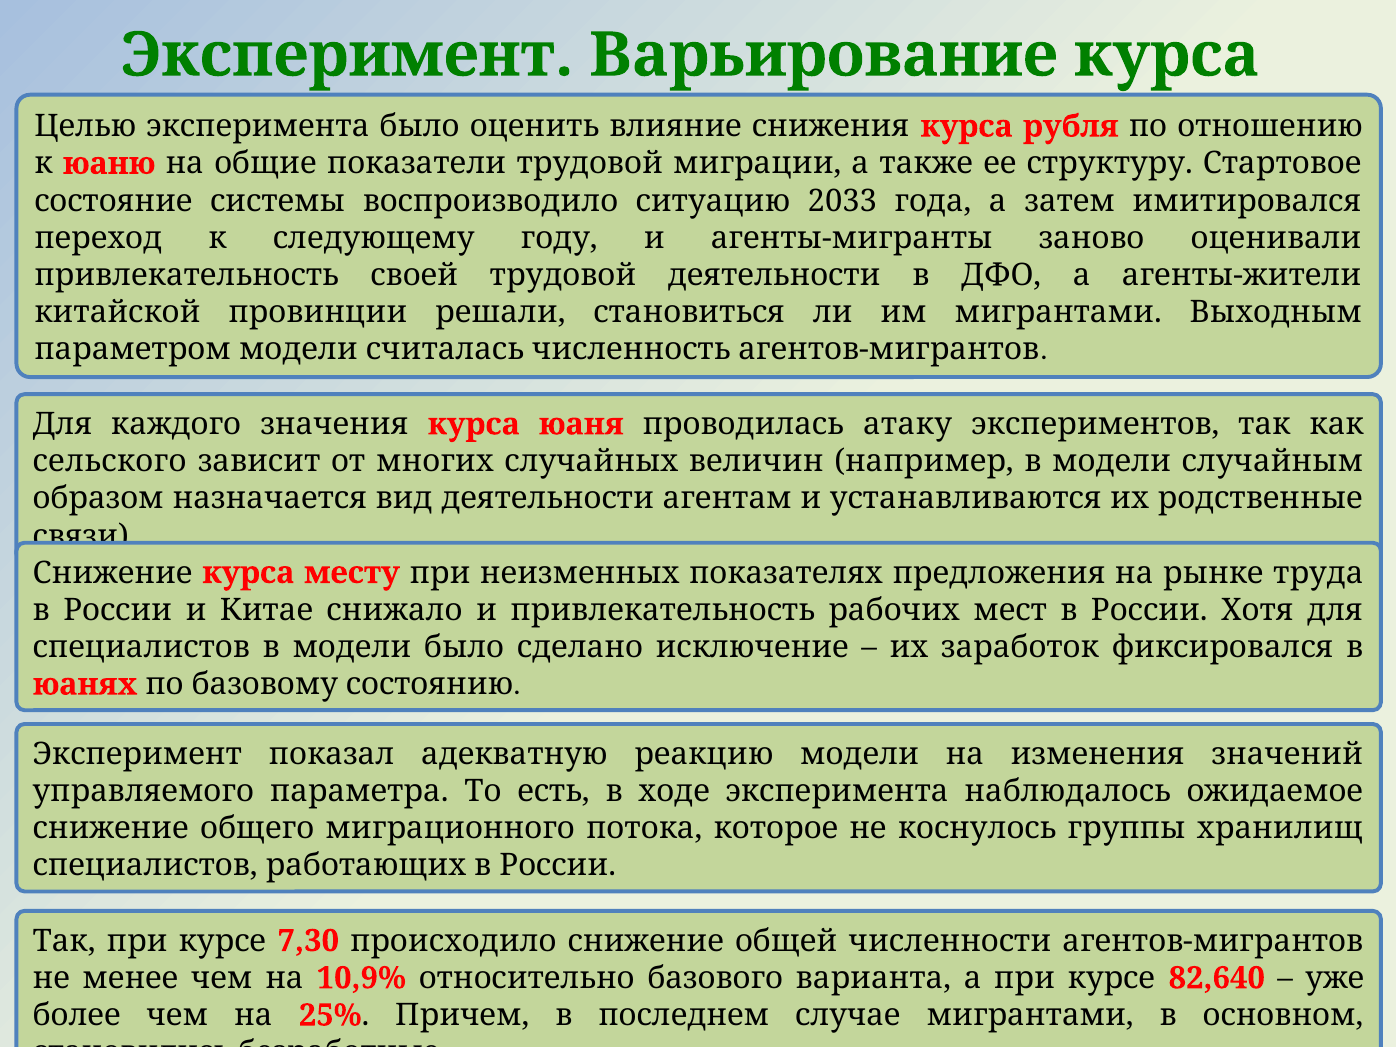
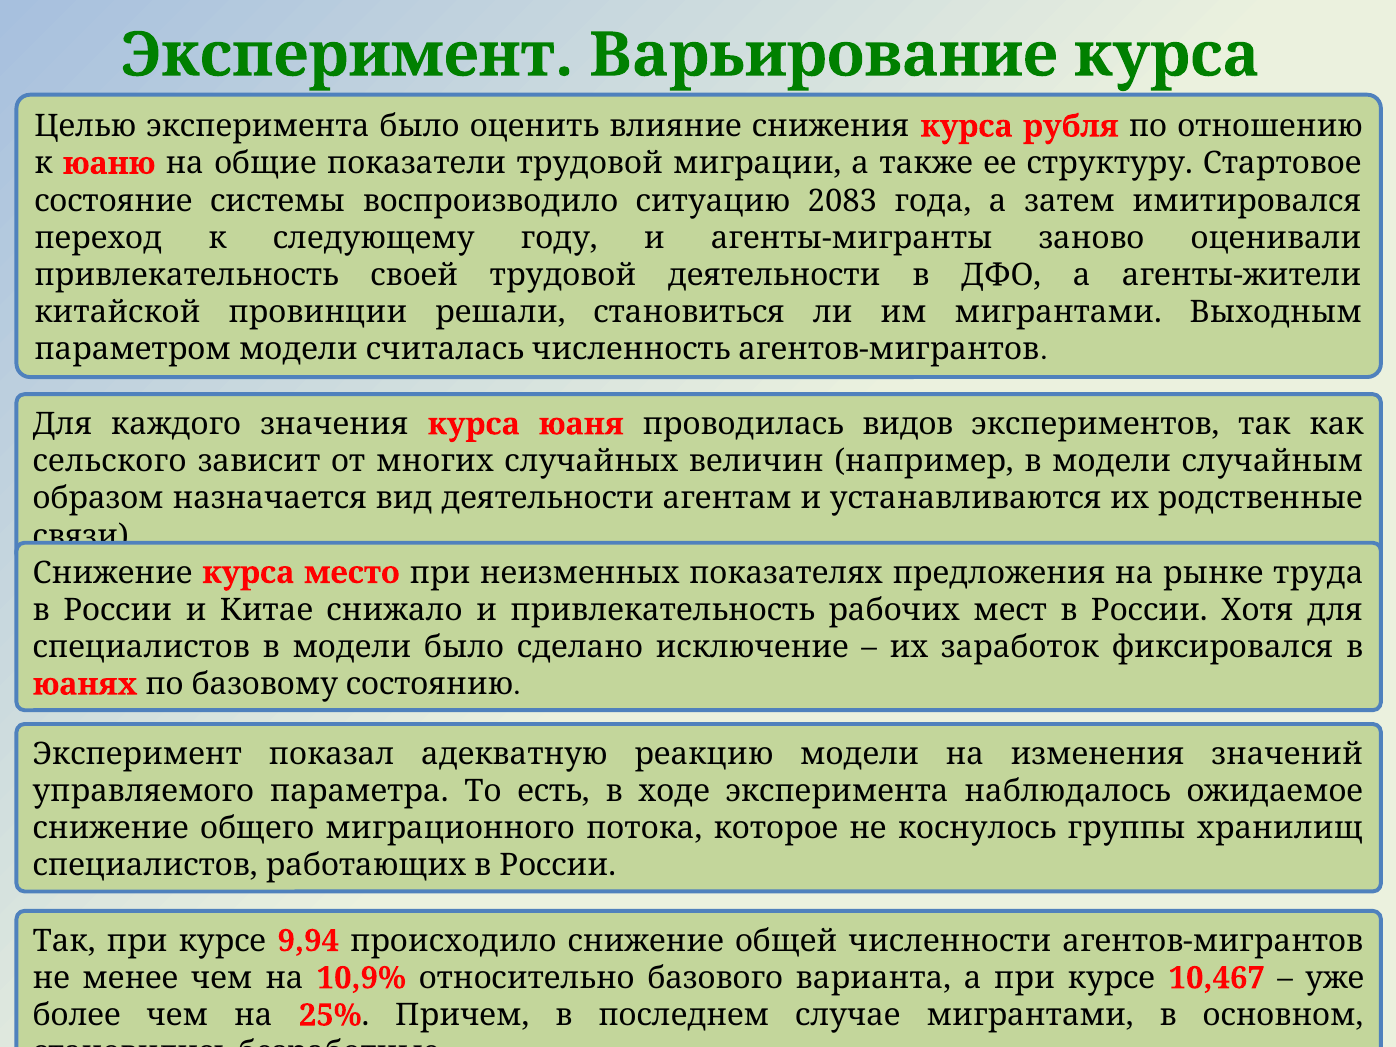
2033: 2033 -> 2083 (842, 201)
атаку: атаку -> видов (908, 424)
месту: месту -> место (352, 573)
7,30: 7,30 -> 9,94 (308, 941)
82,640: 82,640 -> 10,467 (1217, 978)
